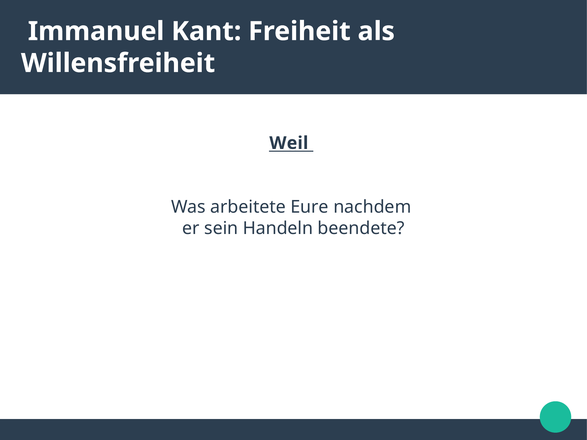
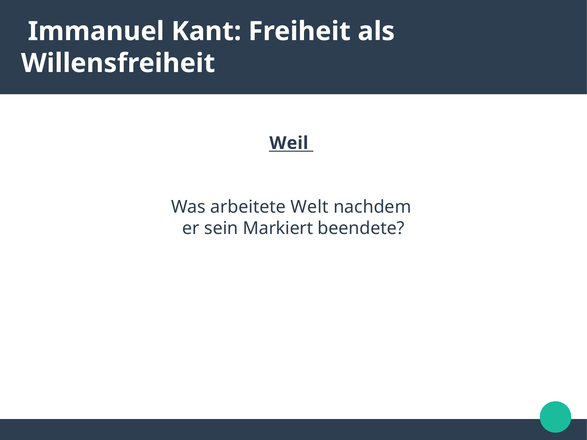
Eure: Eure -> Welt (309, 207)
Handeln: Handeln -> Markiert (278, 228)
